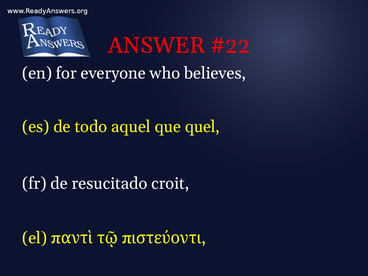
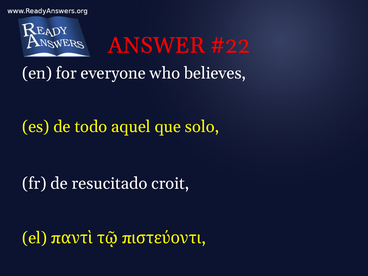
quel: quel -> solo (202, 127)
